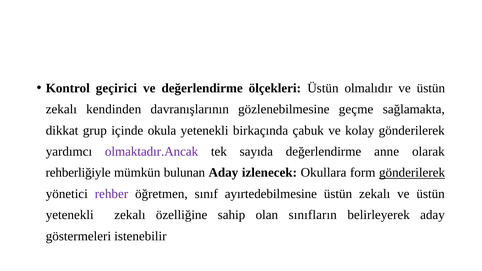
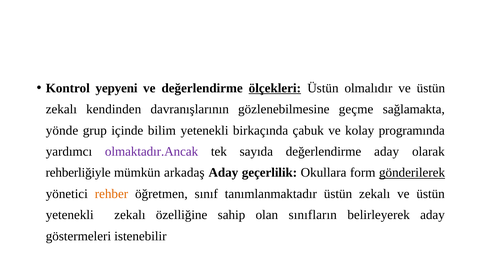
geçirici: geçirici -> yepyeni (117, 88)
ölçekleri underline: none -> present (275, 88)
dikkat: dikkat -> yönde (62, 130)
okula: okula -> bilim (162, 130)
kolay gönderilerek: gönderilerek -> programında (412, 130)
değerlendirme anne: anne -> aday (387, 152)
bulunan: bulunan -> arkadaş (184, 173)
izlenecek: izlenecek -> geçerlilik (269, 173)
rehber colour: purple -> orange (111, 194)
ayırtedebilmesine: ayırtedebilmesine -> tanımlanmaktadır (271, 194)
